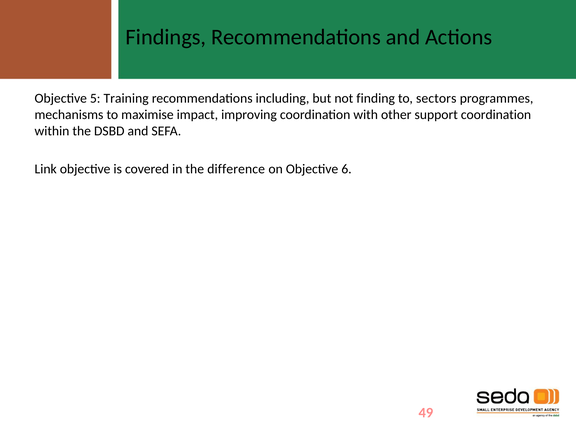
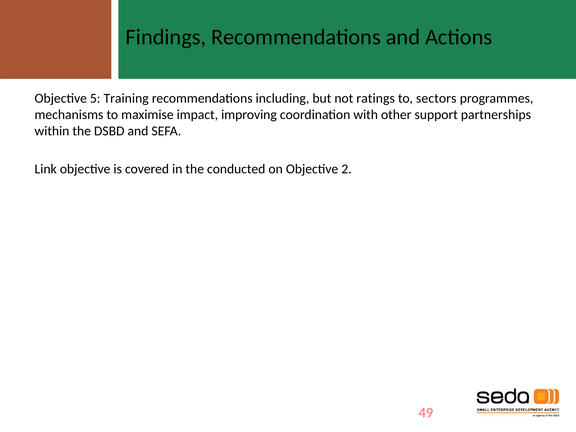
finding: finding -> ratings (376, 98)
support coordination: coordination -> partnerships (496, 115)
difference: difference -> conducted (236, 169)
6: 6 -> 2 (347, 169)
